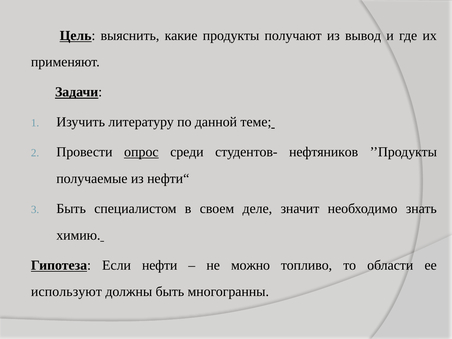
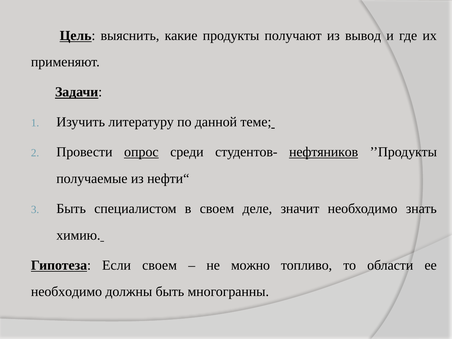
нефтяников underline: none -> present (324, 152)
Если нефти: нефти -> своем (160, 265)
используют: используют -> необходимо (67, 292)
